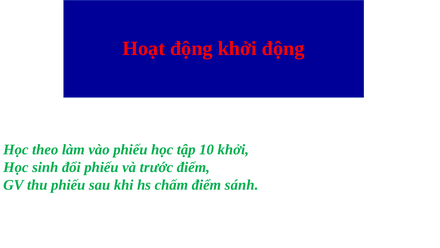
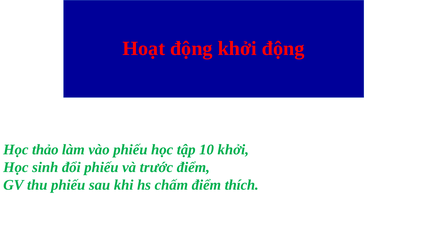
theo: theo -> thảo (45, 149)
sánh: sánh -> thích (242, 185)
